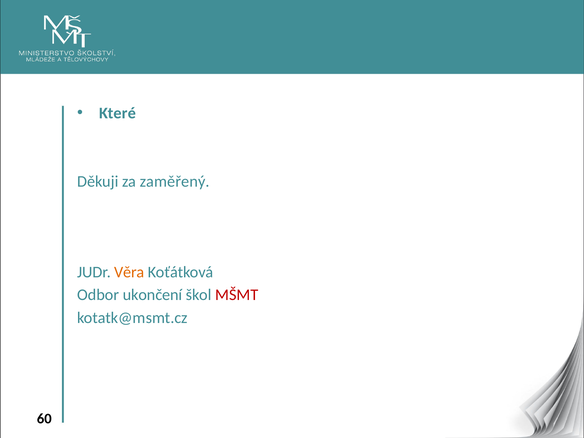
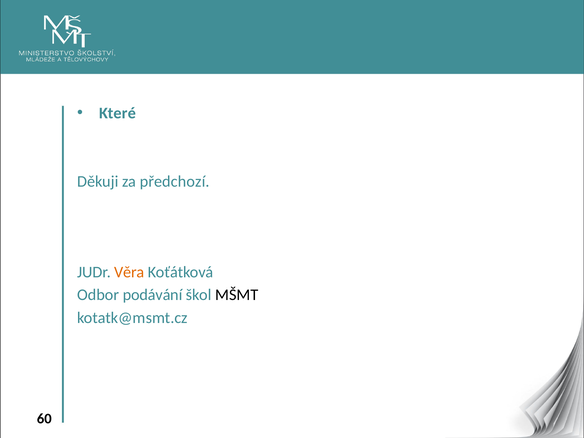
zaměřený: zaměřený -> předchozí (175, 181)
ukončení: ukončení -> podávání (153, 295)
MŠMT colour: red -> black (237, 295)
